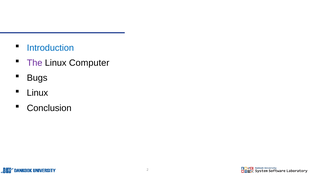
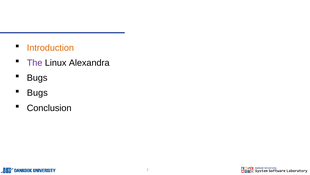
Introduction colour: blue -> orange (50, 48)
Computer: Computer -> Alexandra (89, 63)
Linux: Linux -> Bugs (37, 93)
